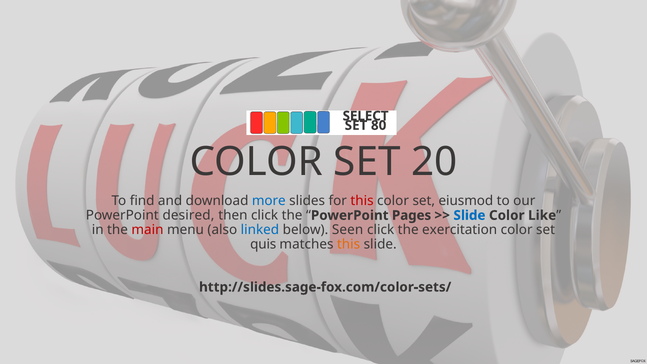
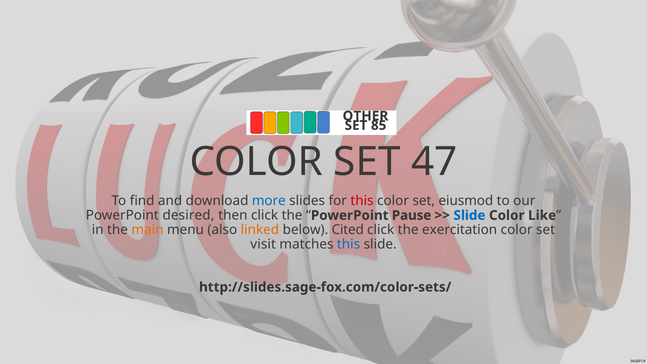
SELECT: SELECT -> OTHER (365, 116)
80: 80 -> 85 (379, 125)
20: 20 -> 47 (434, 162)
Pages: Pages -> Pause (412, 215)
main colour: red -> orange (147, 230)
linked colour: blue -> orange (260, 230)
Seen: Seen -> Cited (348, 230)
quis: quis -> visit (263, 244)
this colour: orange -> blue (349, 244)
